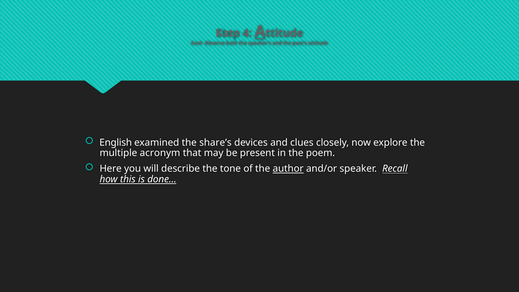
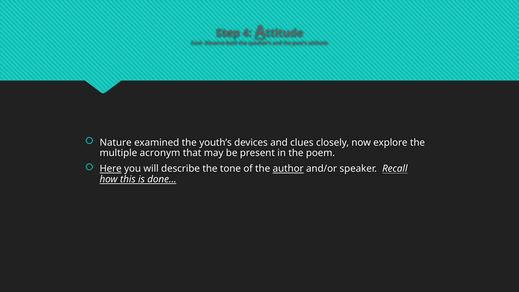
English: English -> Nature (116, 142)
share’s: share’s -> youth’s (215, 142)
Here underline: none -> present (111, 169)
